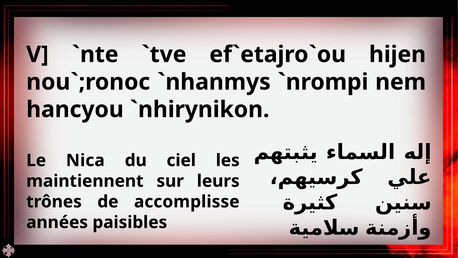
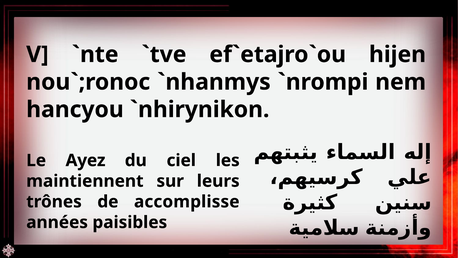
Nica: Nica -> Ayez (86, 160)
